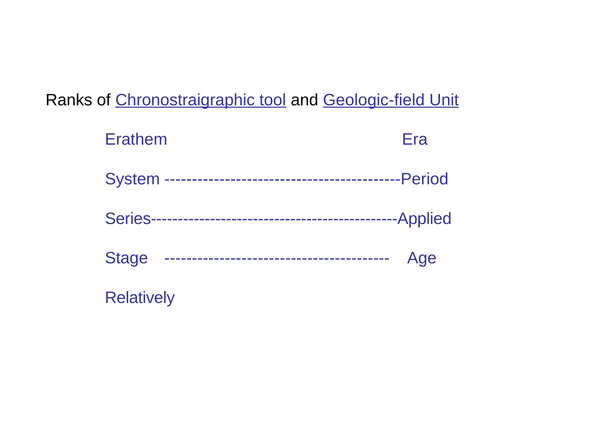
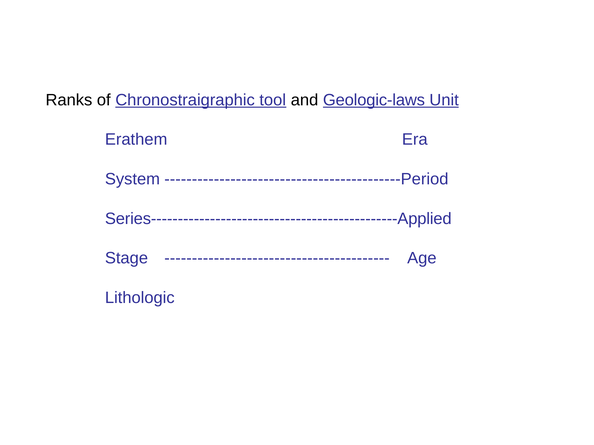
Geologic-field: Geologic-field -> Geologic-laws (374, 100)
Relatively: Relatively -> Lithologic (140, 298)
